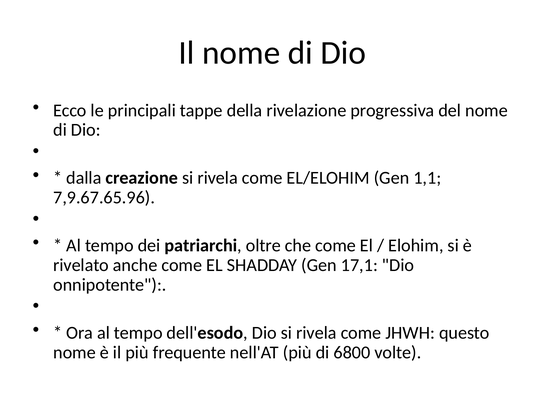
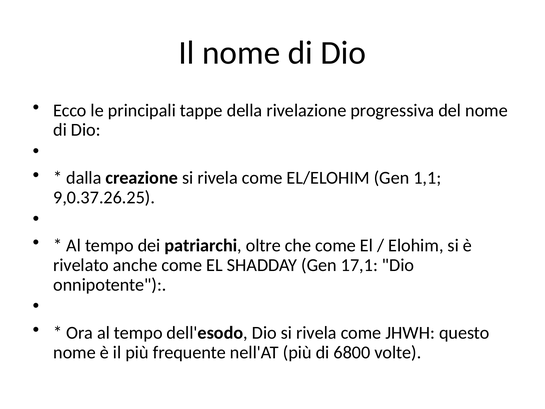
7,9.67.65.96: 7,9.67.65.96 -> 9,0.37.26.25 (104, 197)
